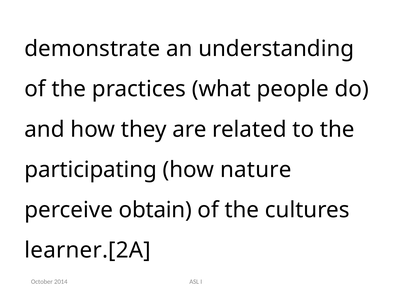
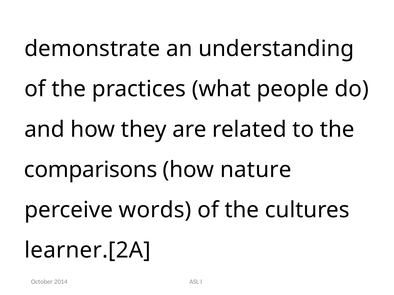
participating: participating -> comparisons (91, 170)
obtain: obtain -> words (155, 210)
